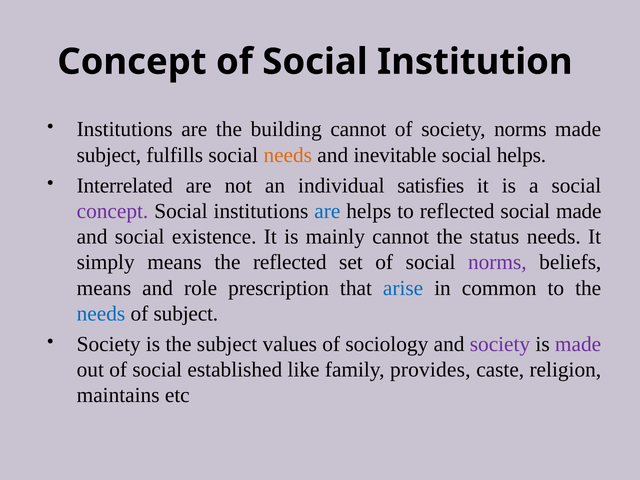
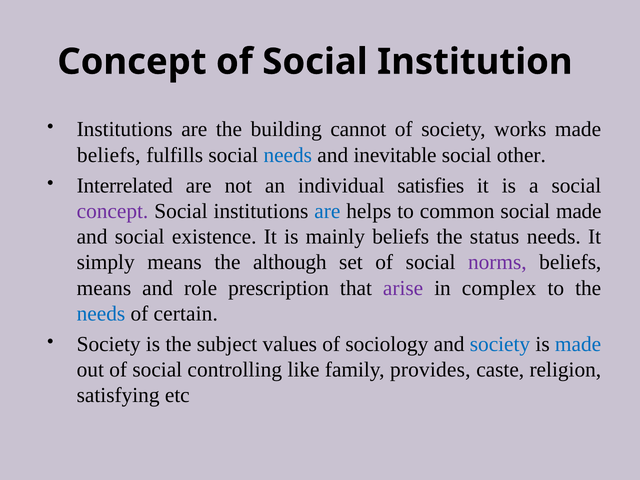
society norms: norms -> works (520, 129)
subject: subject -> beliefs (109, 155)
needs colour: orange -> blue (288, 155)
social helps: helps -> other (521, 155)
to reflected: reflected -> common (457, 211)
mainly cannot: cannot -> beliefs (401, 237)
the reflected: reflected -> although (290, 262)
arise colour: blue -> purple (403, 288)
common: common -> complex (499, 288)
of subject: subject -> certain (186, 314)
society colour: purple -> blue (500, 344)
made colour: purple -> blue (578, 344)
established: established -> controlling (235, 370)
maintains: maintains -> satisfying (118, 395)
